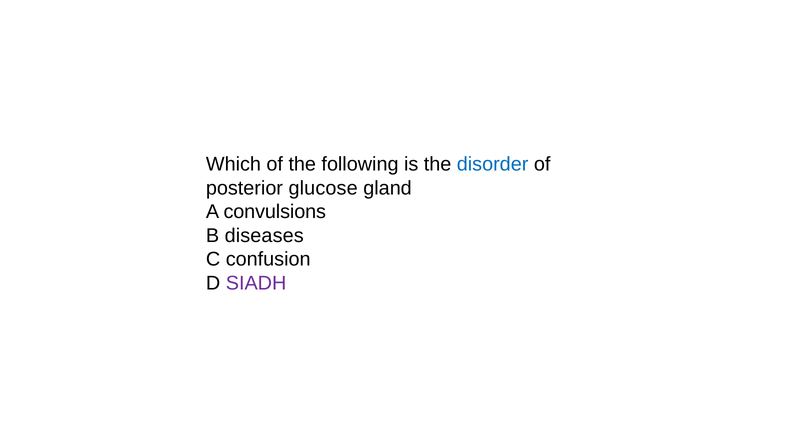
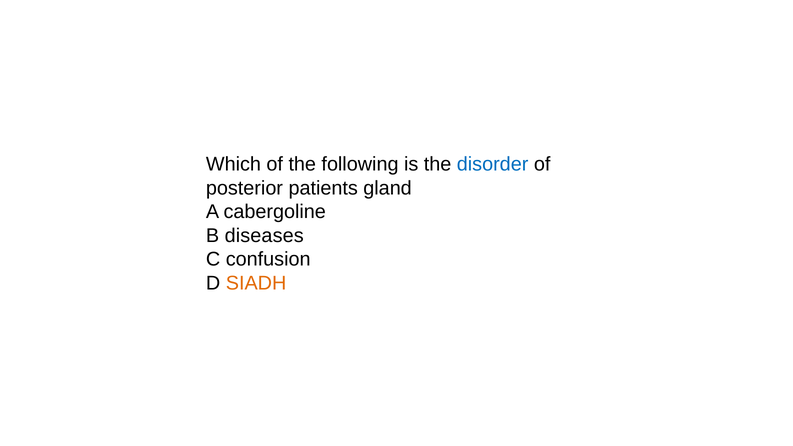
glucose: glucose -> patients (323, 188)
convulsions: convulsions -> cabergoline (275, 212)
SIADH colour: purple -> orange (256, 283)
